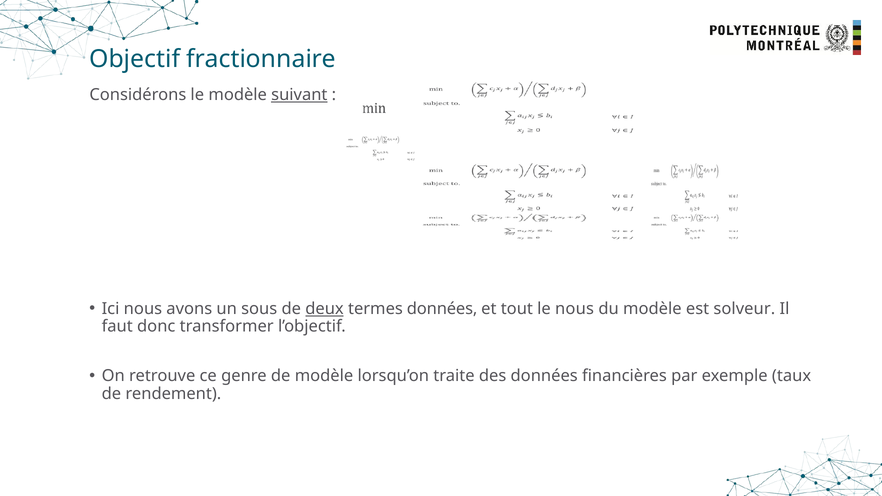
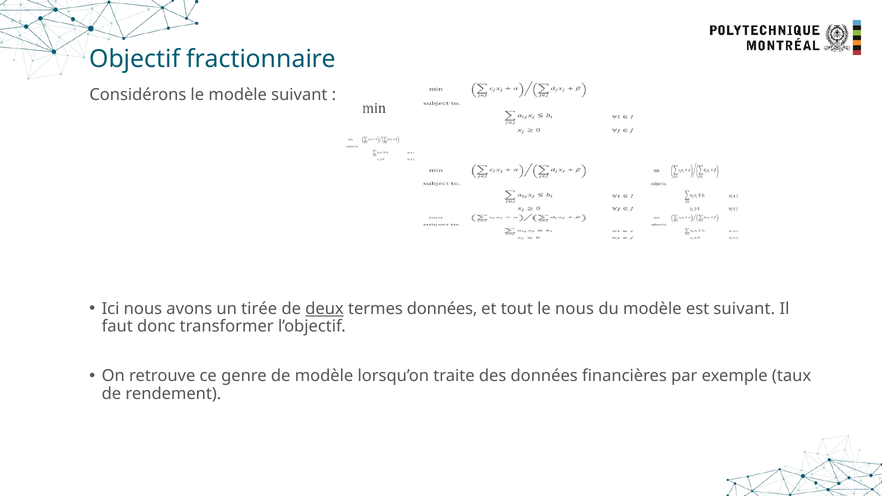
suivant underline: present -> none (299, 95)
sous: sous -> tirée (259, 309)
est solveur: solveur -> suivant (744, 309)
